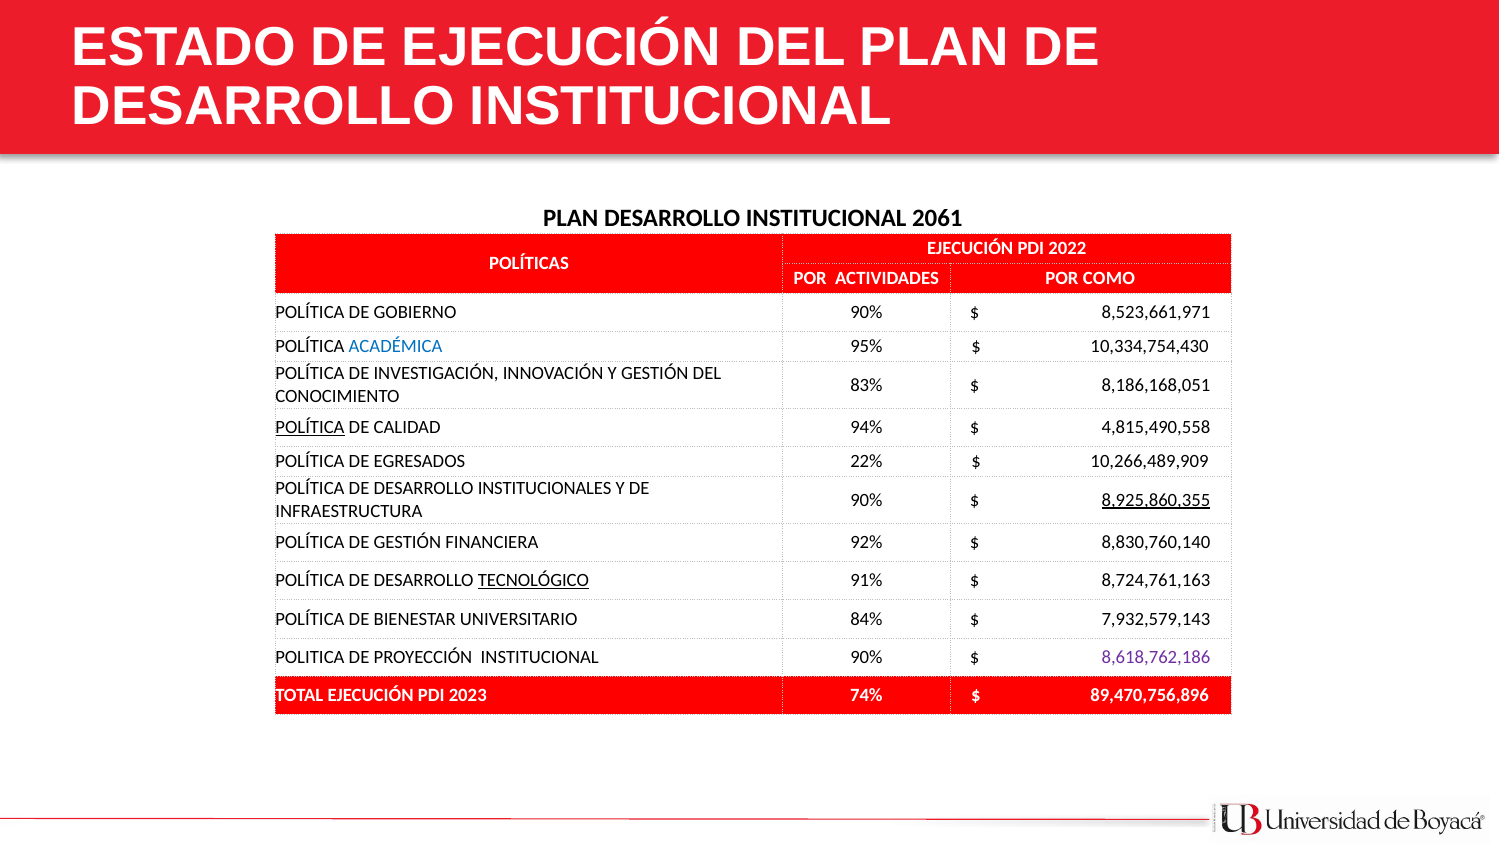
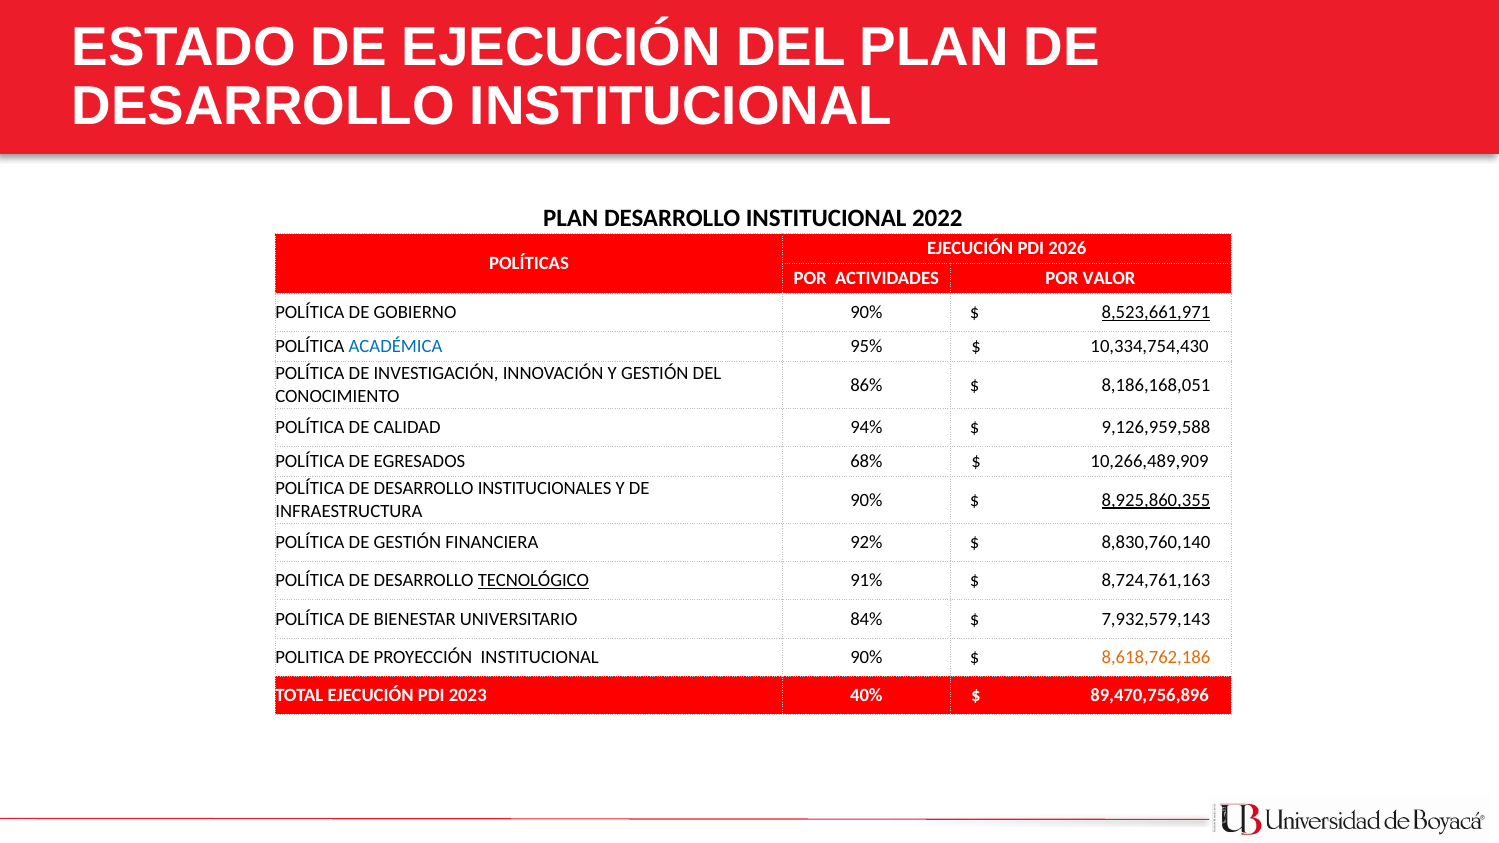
2061: 2061 -> 2022 (937, 219)
2022: 2022 -> 2026 (1067, 249)
COMO: COMO -> VALOR (1109, 279)
8,523,661,971 underline: none -> present (1156, 313)
83%: 83% -> 86% (866, 385)
POLÍTICA underline: present -> none (310, 428)
4,815,490,558: 4,815,490,558 -> 9,126,959,588 (1156, 428)
22%: 22% -> 68% (866, 462)
8,618,762,186 colour: purple -> orange (1156, 657)
74%: 74% -> 40% (866, 696)
